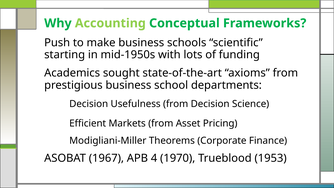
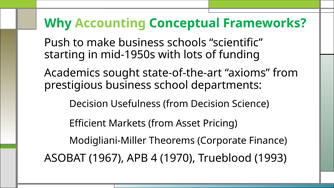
1953: 1953 -> 1993 (271, 158)
